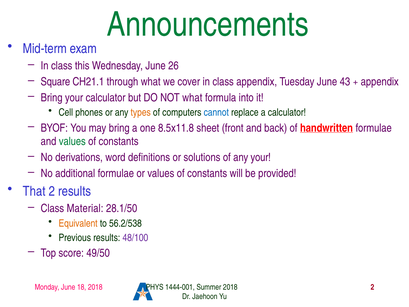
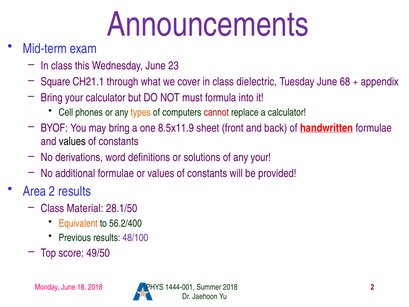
Announcements colour: green -> purple (208, 25)
26: 26 -> 23 (173, 66)
class appendix: appendix -> dielectric (257, 82)
43: 43 -> 68 (345, 82)
NOT what: what -> must (192, 98)
cannot colour: blue -> red (216, 113)
8.5x11.8: 8.5x11.8 -> 8.5x11.9 (176, 128)
values colour: green -> black (72, 141)
That: That -> Area (34, 191)
56.2/538: 56.2/538 -> 56.2/400 (125, 223)
